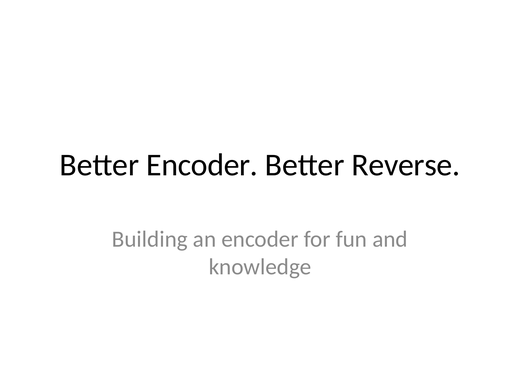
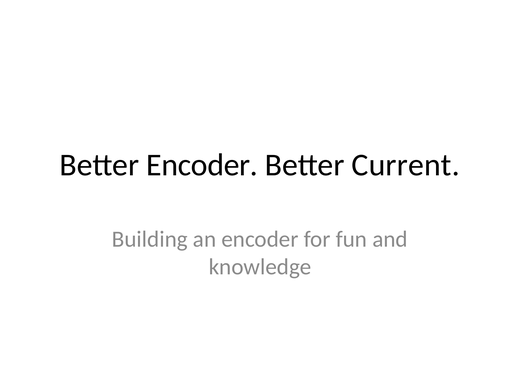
Reverse: Reverse -> Current (406, 165)
